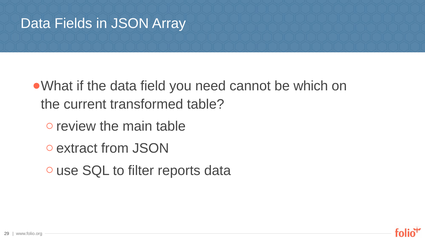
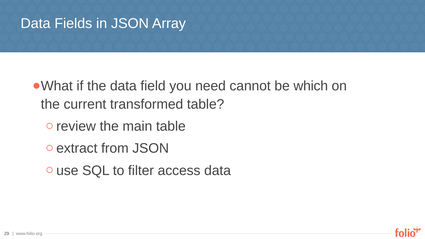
reports: reports -> access (179, 171)
